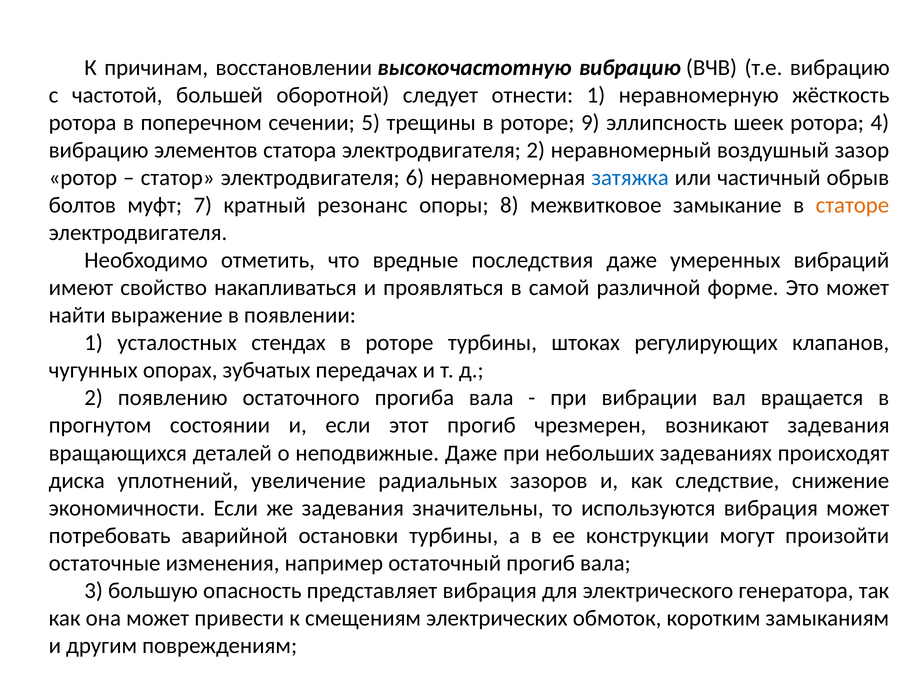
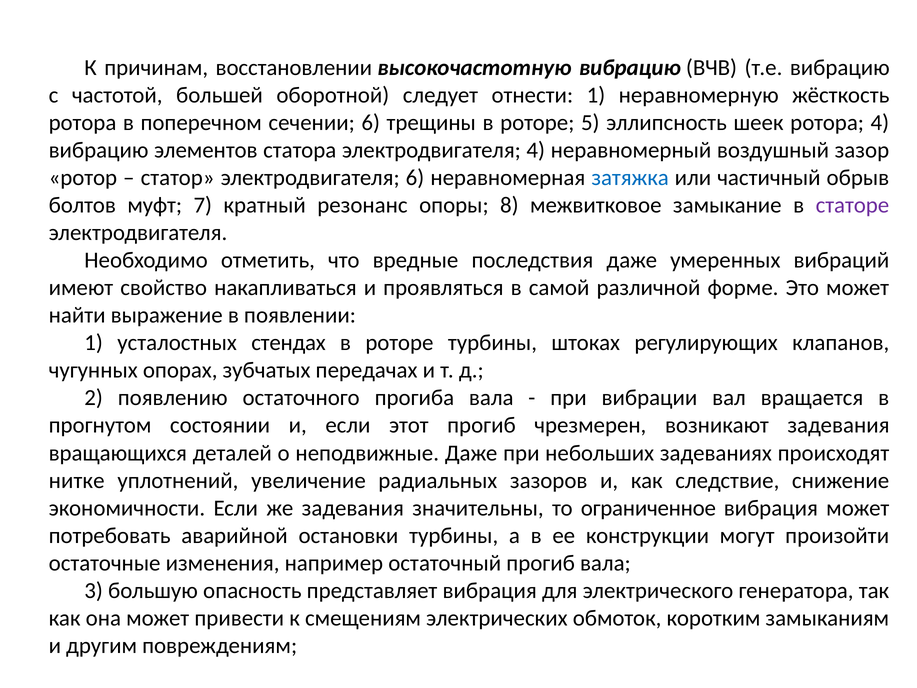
сечении 5: 5 -> 6 (371, 123)
9: 9 -> 5 (590, 123)
электродвигателя 2: 2 -> 4 (536, 150)
статоре colour: orange -> purple (852, 205)
диска: диска -> нитке (77, 480)
используются: используются -> ограниченное (648, 508)
